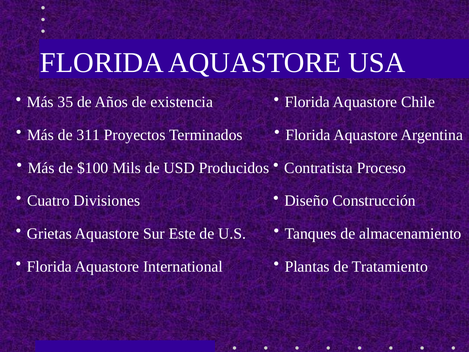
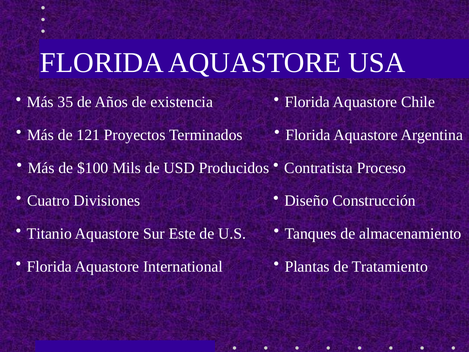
311: 311 -> 121 (88, 135)
Grietas: Grietas -> Titanio (49, 234)
